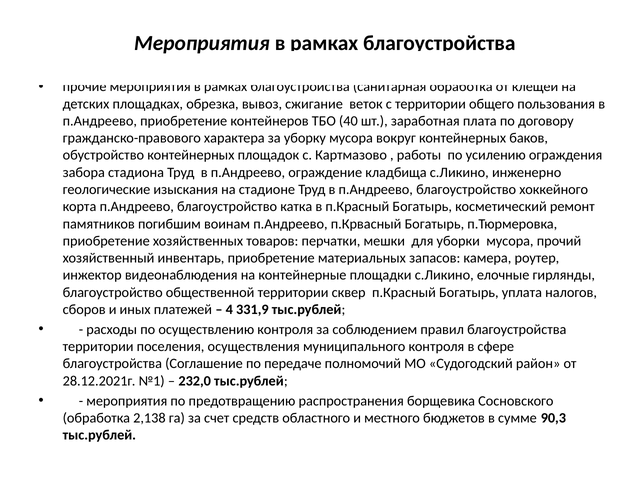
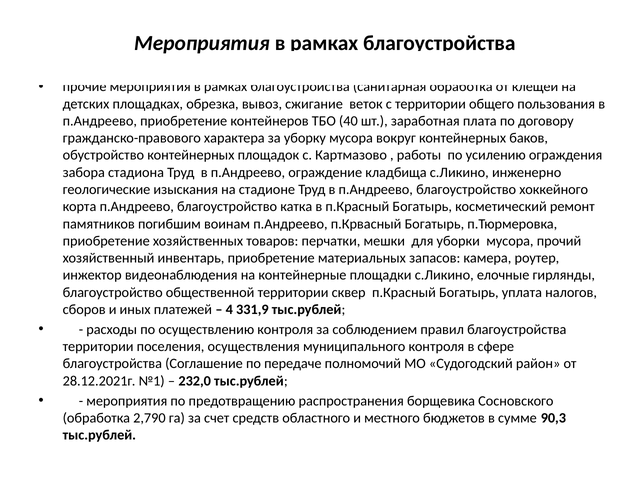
2,138: 2,138 -> 2,790 (149, 418)
